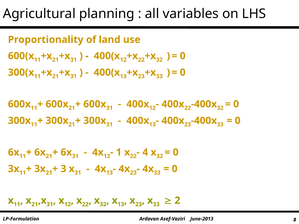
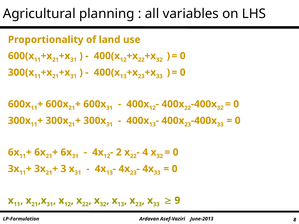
1: 1 -> 2 (119, 152)
2: 2 -> 9 (177, 201)
